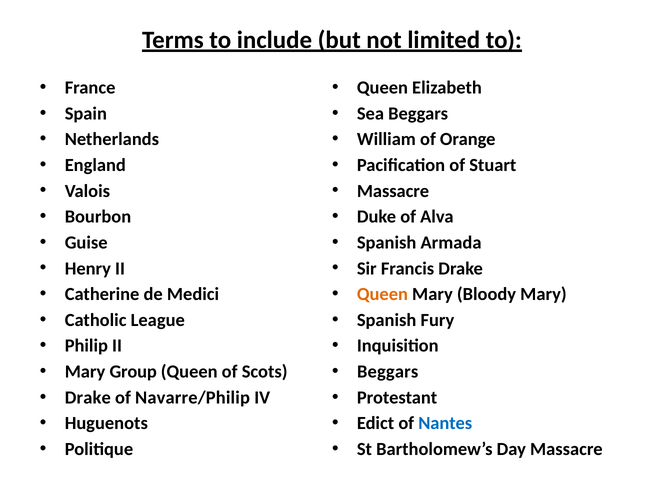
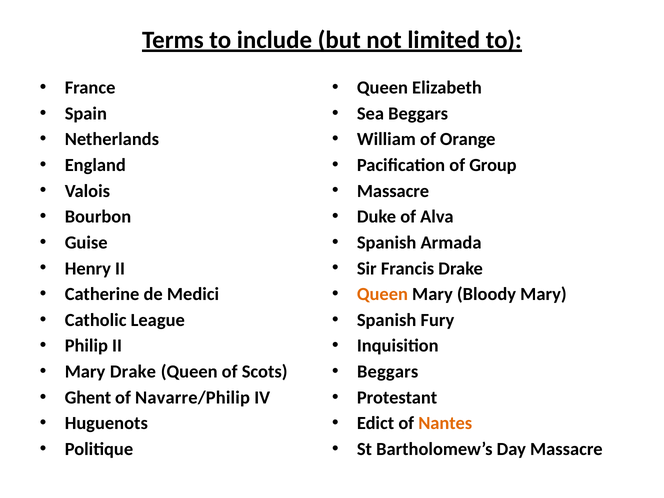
Stuart: Stuart -> Group (493, 165)
Mary Group: Group -> Drake (133, 372)
Drake: Drake -> Ghent (88, 398)
Nantes colour: blue -> orange (445, 423)
